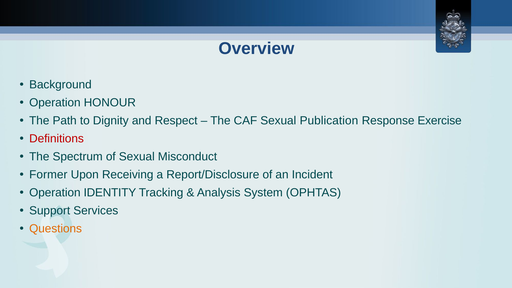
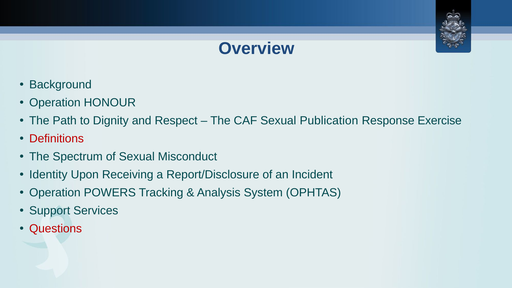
Former: Former -> Identity (48, 175)
IDENTITY: IDENTITY -> POWERS (110, 193)
Questions colour: orange -> red (56, 229)
